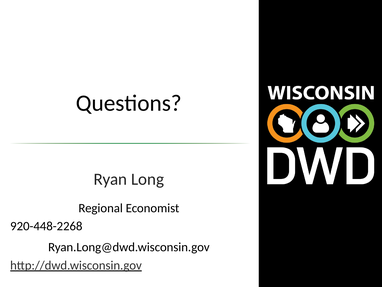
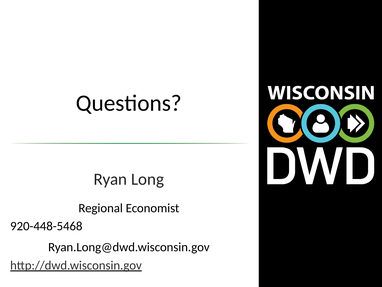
920-448-2268: 920-448-2268 -> 920-448-5468 (46, 226)
